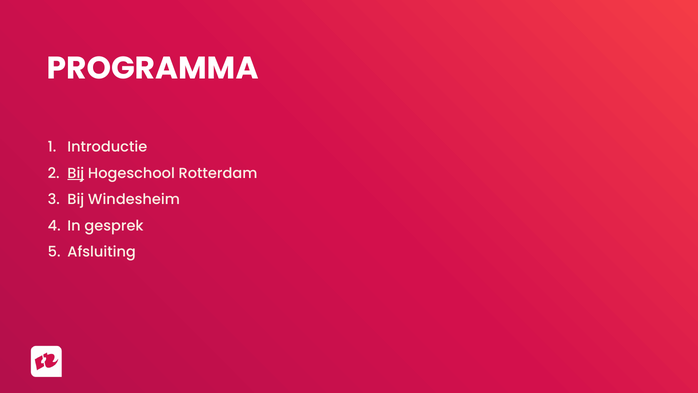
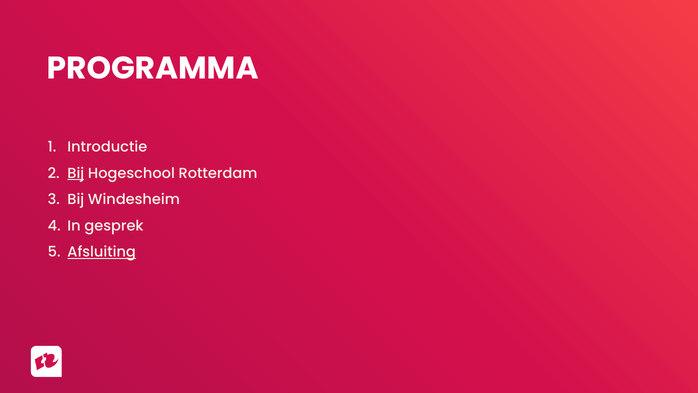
Afsluiting underline: none -> present (102, 252)
